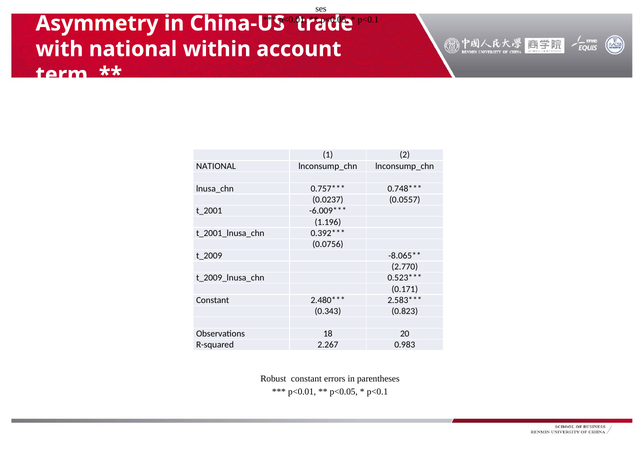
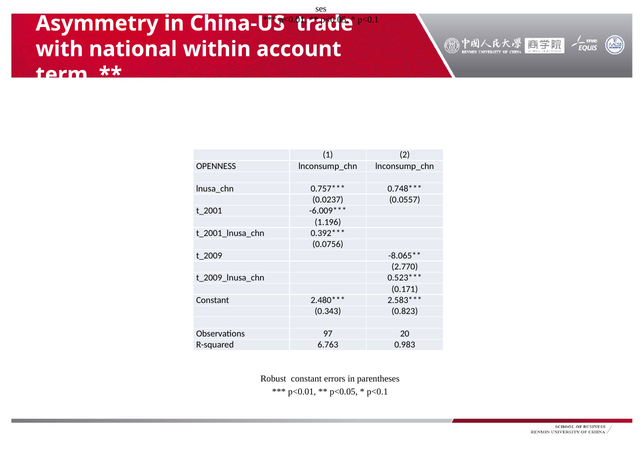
NATIONAL: NATIONAL -> OPENNESS (216, 166)
18: 18 -> 97 (328, 334)
2.267: 2.267 -> 6.763 (328, 345)
